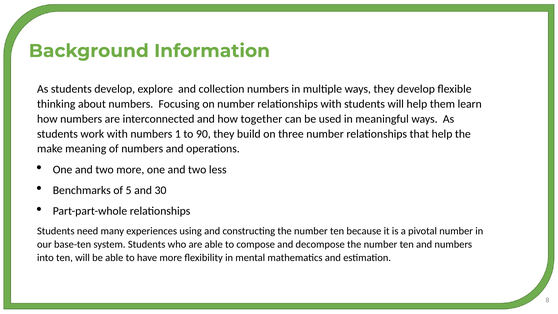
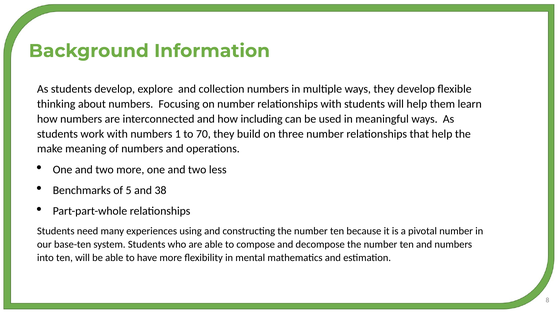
together: together -> including (262, 119)
90: 90 -> 70 (203, 134)
30: 30 -> 38 (161, 190)
